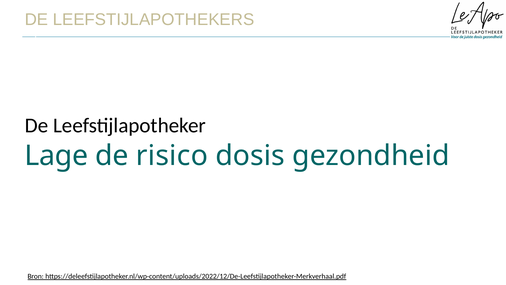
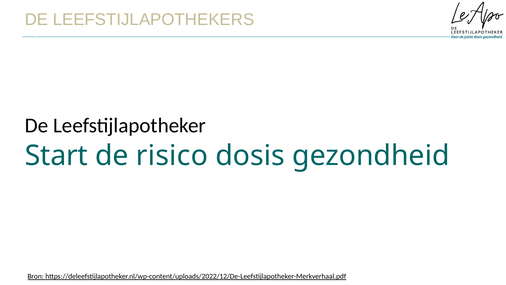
Lage: Lage -> Start (56, 156)
